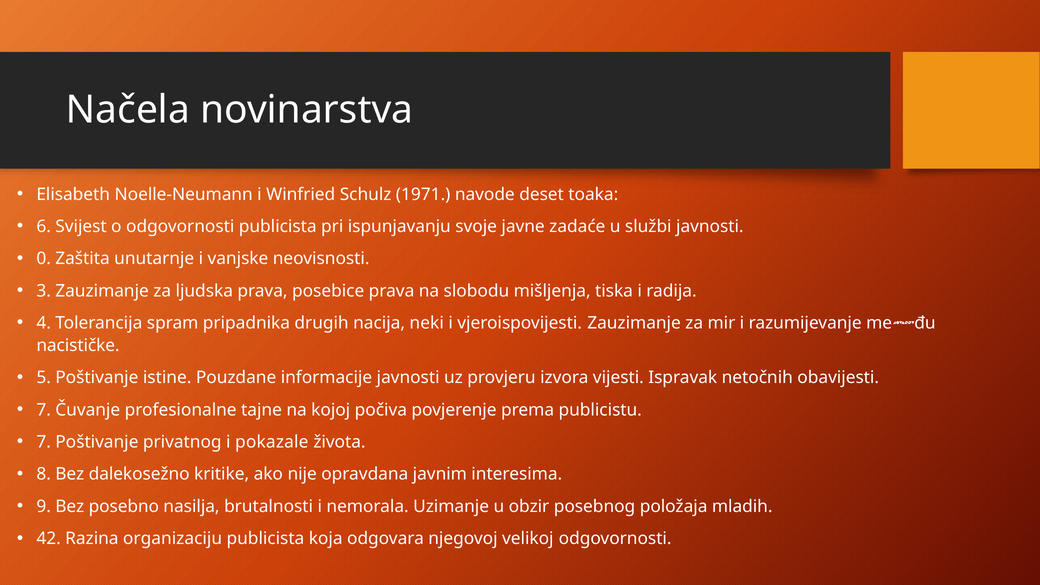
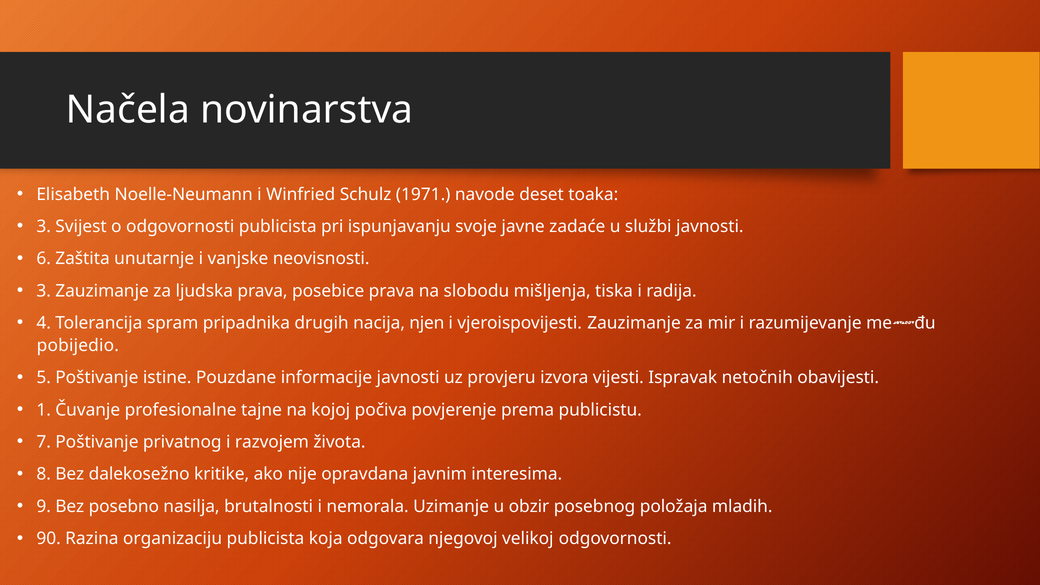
6: 6 -> 3 (44, 227)
0: 0 -> 6 (44, 259)
neki: neki -> njen (427, 323)
nacističke: nacističke -> pobijedio (78, 346)
7: 7 -> 1 (44, 410)
pokazale: pokazale -> razvojem (272, 442)
42: 42 -> 90 (49, 539)
